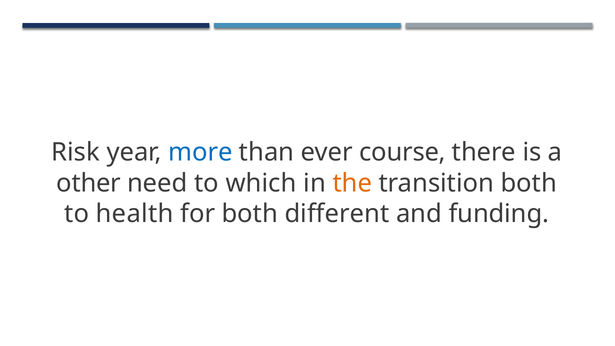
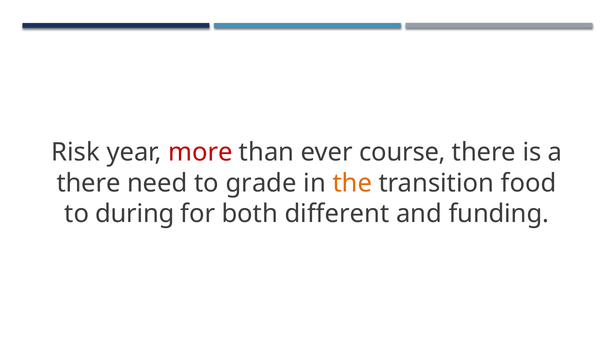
more colour: blue -> red (200, 152)
other: other -> there (89, 183)
which: which -> grade (261, 183)
transition both: both -> food (529, 183)
health: health -> during (135, 214)
